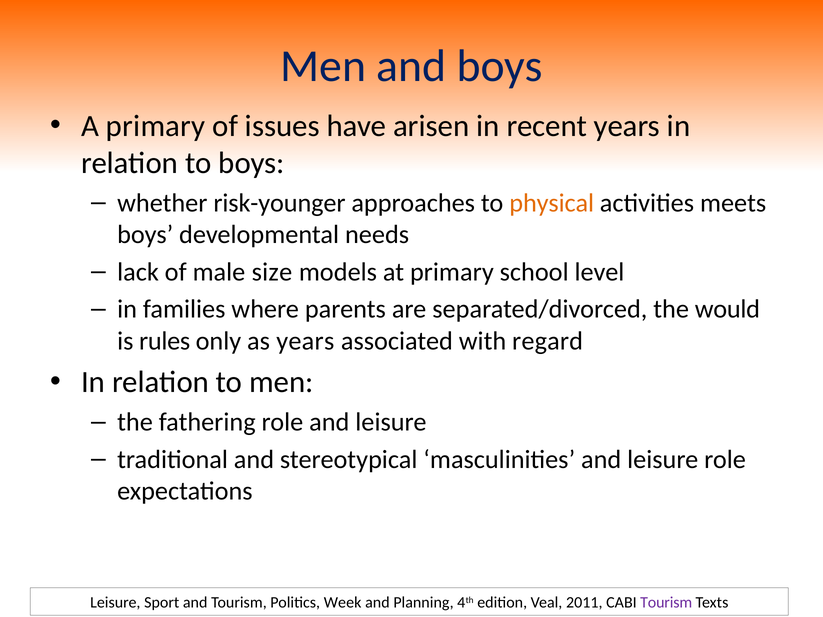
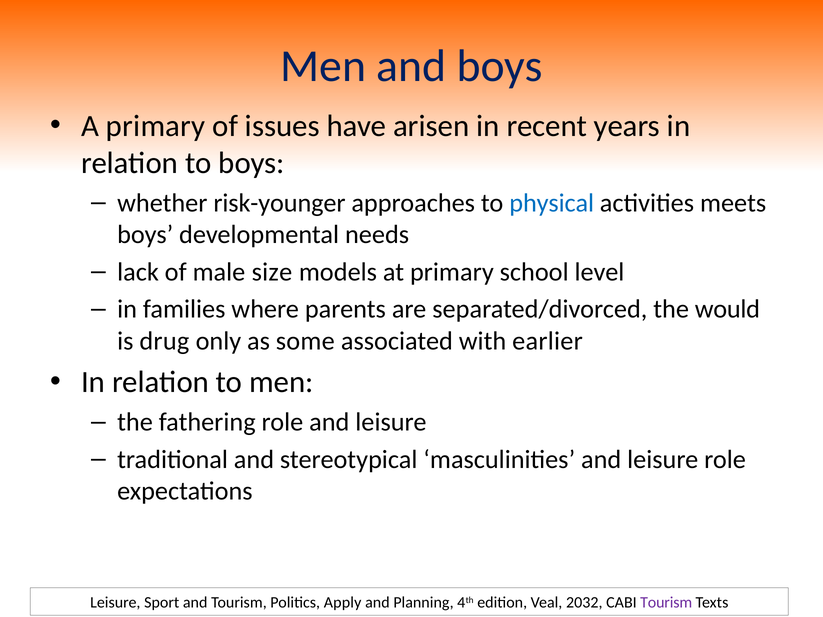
physical colour: orange -> blue (552, 203)
rules: rules -> drug (164, 341)
as years: years -> some (305, 341)
regard: regard -> earlier (548, 341)
Week: Week -> Apply (343, 603)
2011: 2011 -> 2032 (584, 603)
